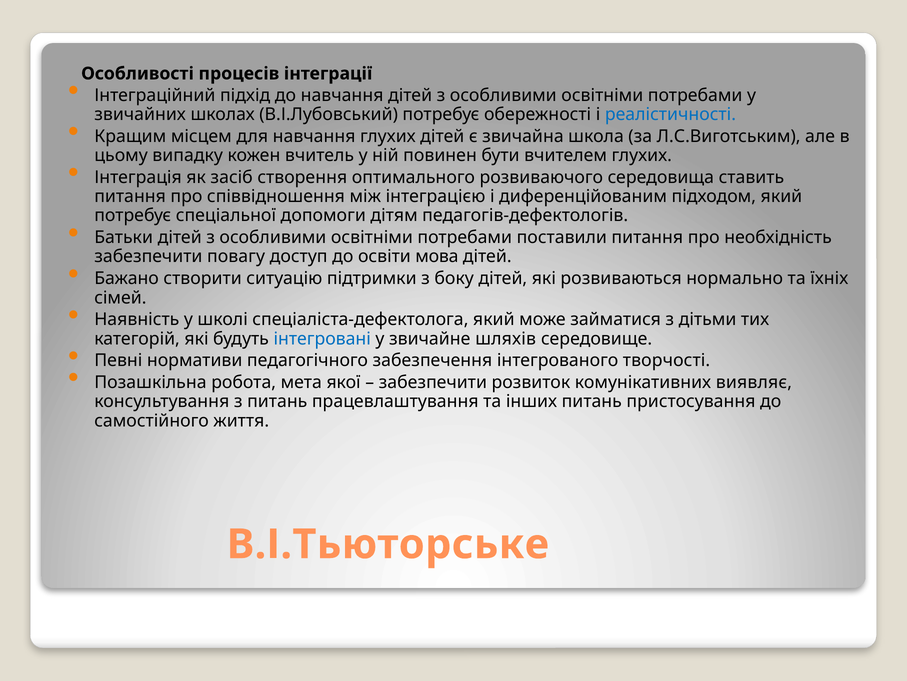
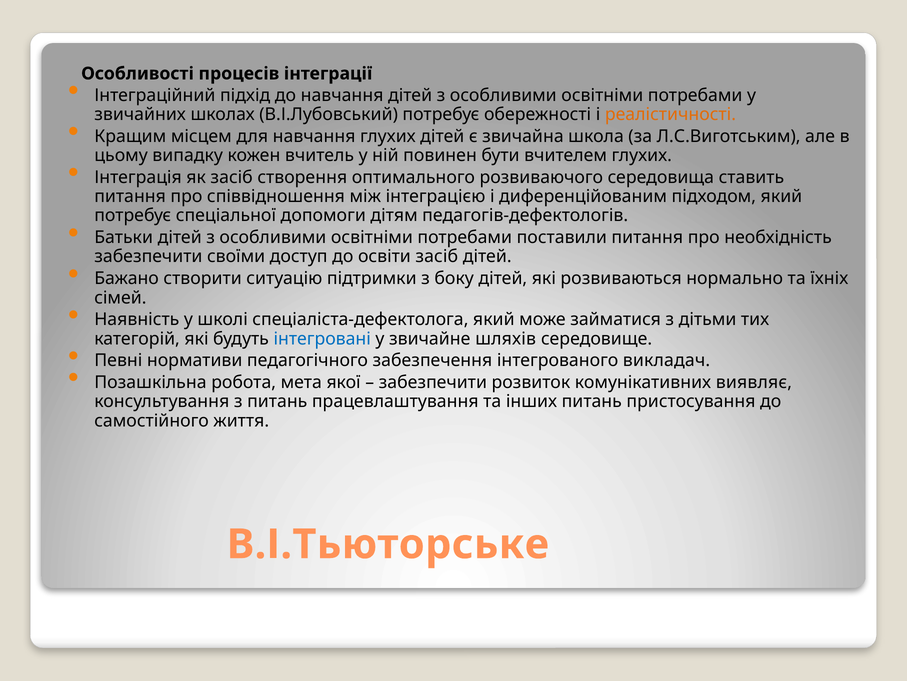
реалістичності colour: blue -> orange (670, 114)
повагу: повагу -> своїми (236, 256)
освіти мова: мова -> засіб (437, 256)
творчості: творчості -> викладач (667, 360)
